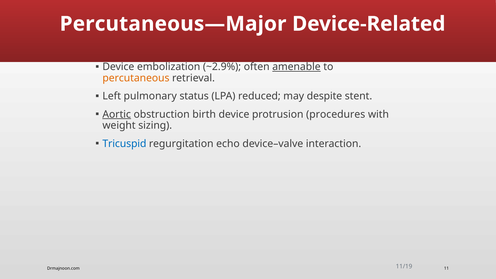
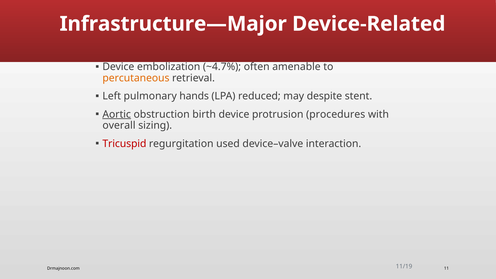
Percutaneous—Major: Percutaneous—Major -> Infrastructure—Major (173, 24)
~2.9%: ~2.9% -> ~4.7% (222, 67)
amenable underline: present -> none (296, 67)
status: status -> hands (194, 96)
weight: weight -> overall (119, 125)
Tricuspid colour: blue -> red (124, 144)
echo: echo -> used (228, 144)
